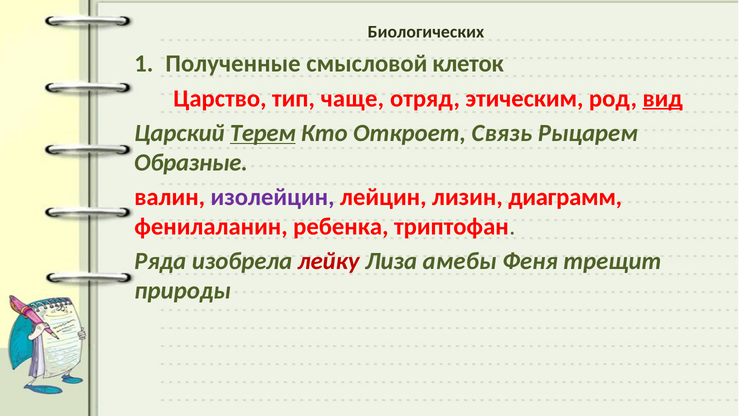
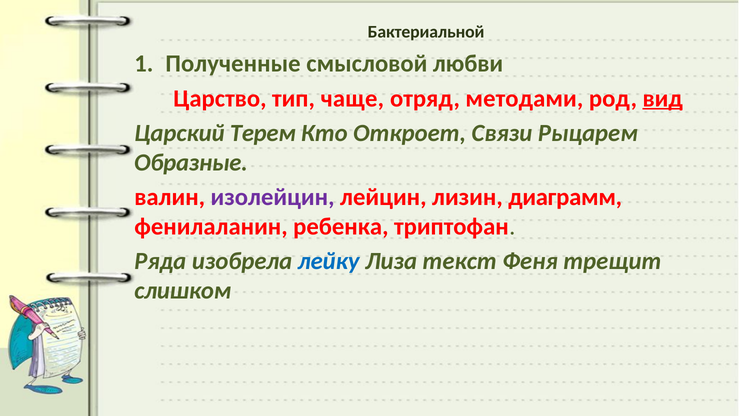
Биологических: Биологических -> Бактериальной (426, 32)
клеток: клеток -> любви (468, 64)
этическим: этическим -> методами (524, 98)
Терем underline: present -> none (263, 133)
Связь: Связь -> Связи (502, 133)
лейку colour: red -> blue (329, 261)
амебы: амебы -> текст (460, 261)
природы: природы -> слишком (183, 290)
